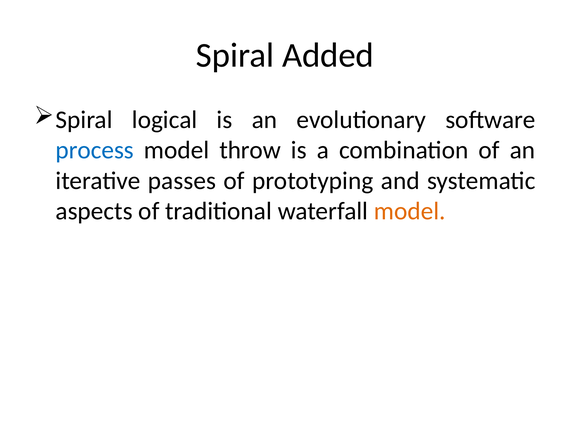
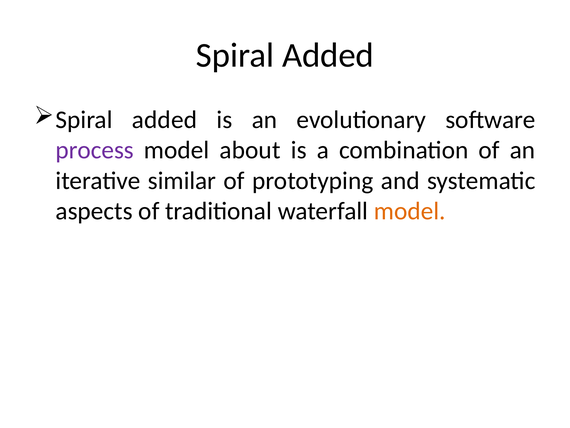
logical: logical -> added (165, 120)
process colour: blue -> purple (95, 150)
throw: throw -> about (250, 150)
passes: passes -> similar (182, 180)
